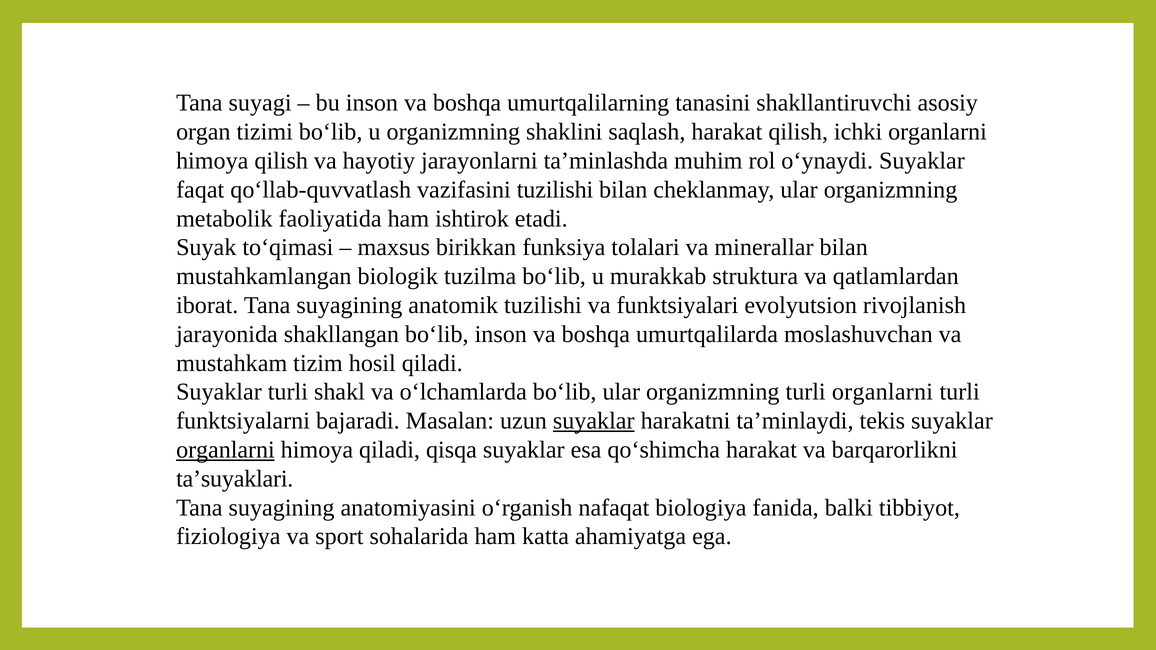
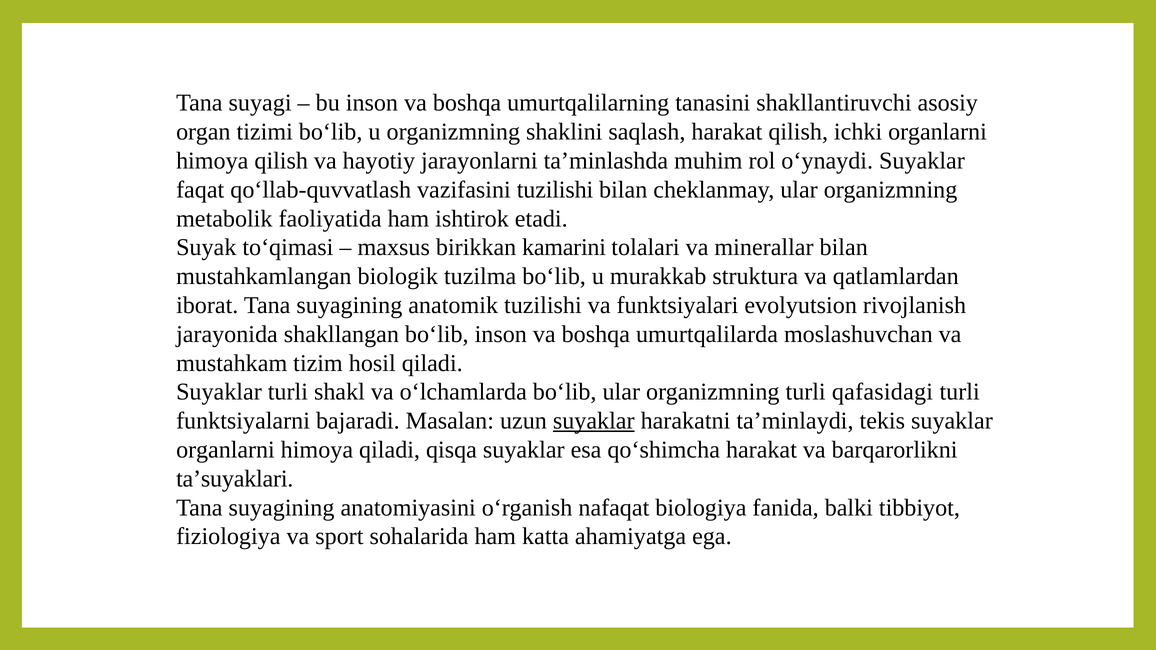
funksiya: funksiya -> kamarini (564, 248)
turli organlarni: organlarni -> qafasidagi (882, 392)
organlarni underline: present -> none (225, 450)
